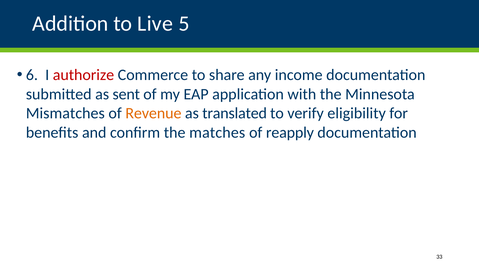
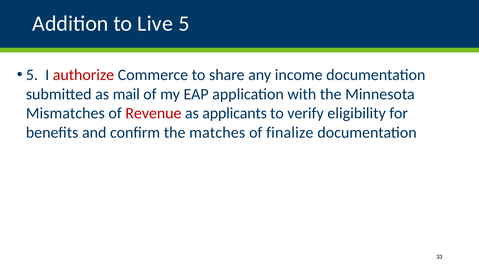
6: 6 -> 5 (32, 75)
sent: sent -> mail (126, 94)
Revenue colour: orange -> red (153, 114)
translated: translated -> applicants (235, 114)
reapply: reapply -> finalize (290, 133)
